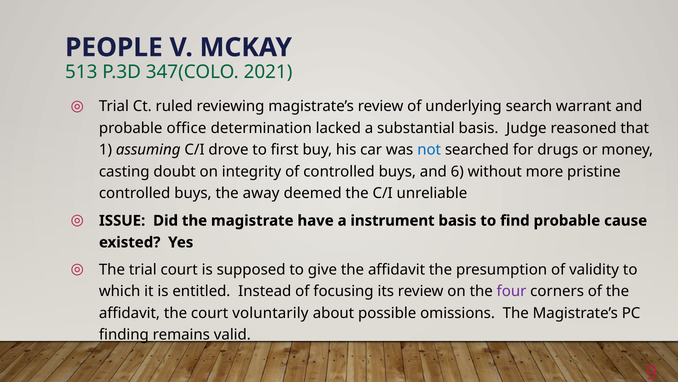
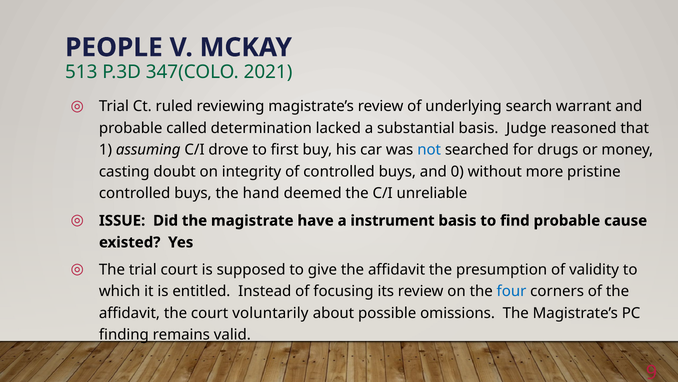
office: office -> called (187, 128)
6: 6 -> 0 (457, 171)
away: away -> hand (261, 193)
four colour: purple -> blue (512, 291)
